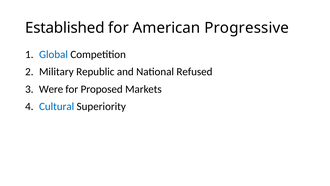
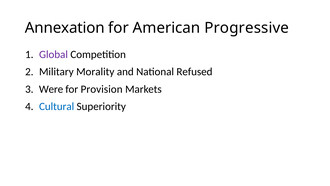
Established: Established -> Annexation (65, 28)
Global colour: blue -> purple (53, 54)
Republic: Republic -> Morality (95, 72)
Proposed: Proposed -> Provision (102, 89)
